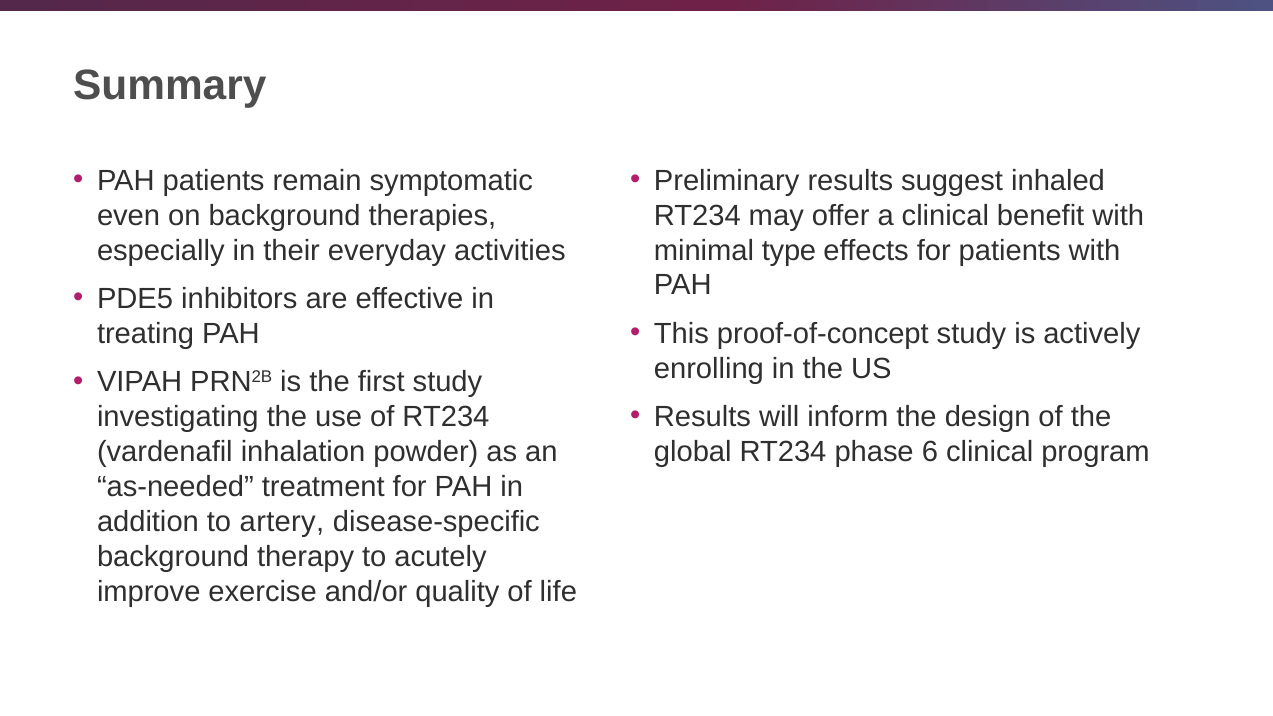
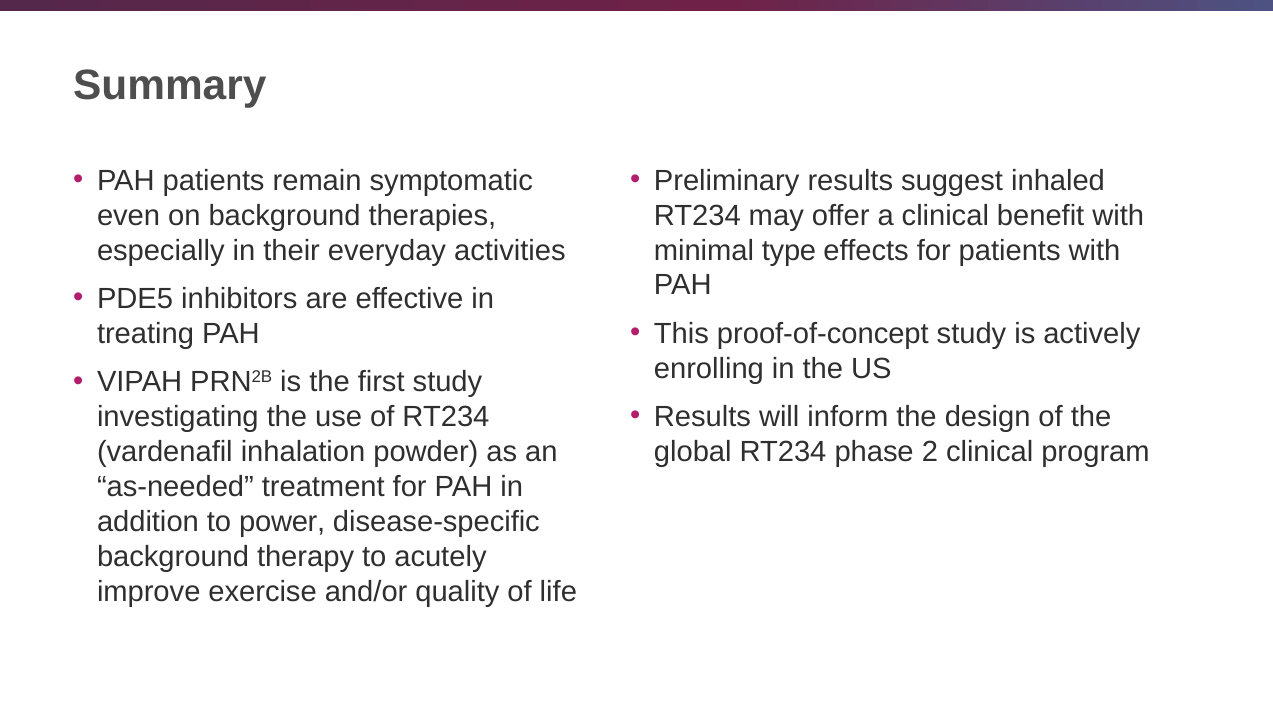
6: 6 -> 2 (930, 452)
artery: artery -> power (282, 522)
